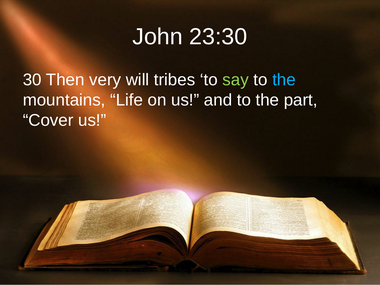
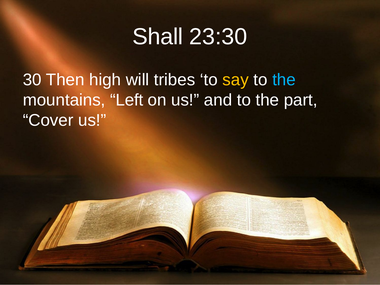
John: John -> Shall (158, 37)
very: very -> high (105, 80)
say colour: light green -> yellow (236, 80)
Life: Life -> Left (127, 100)
